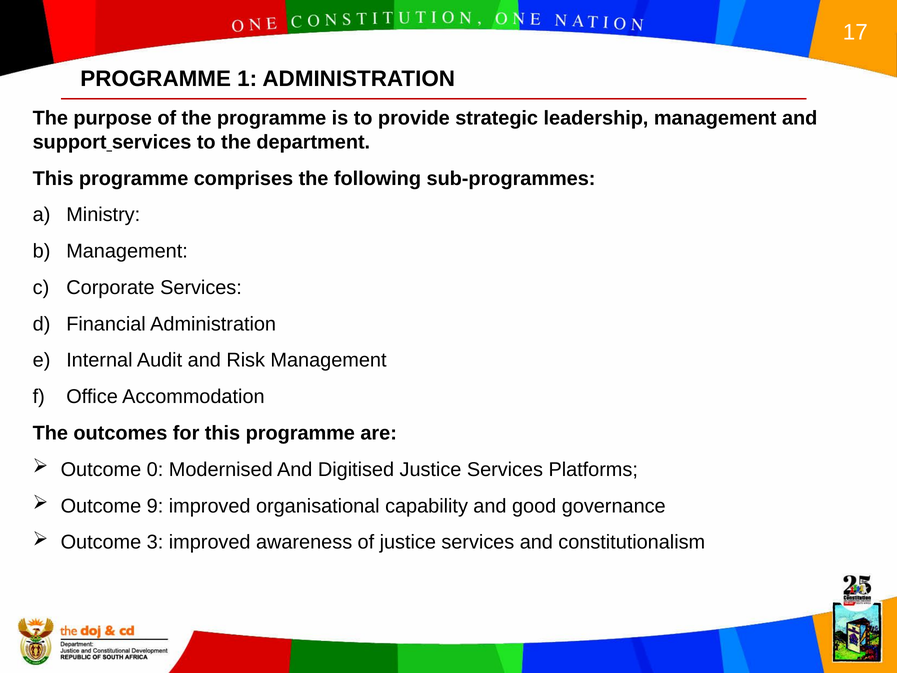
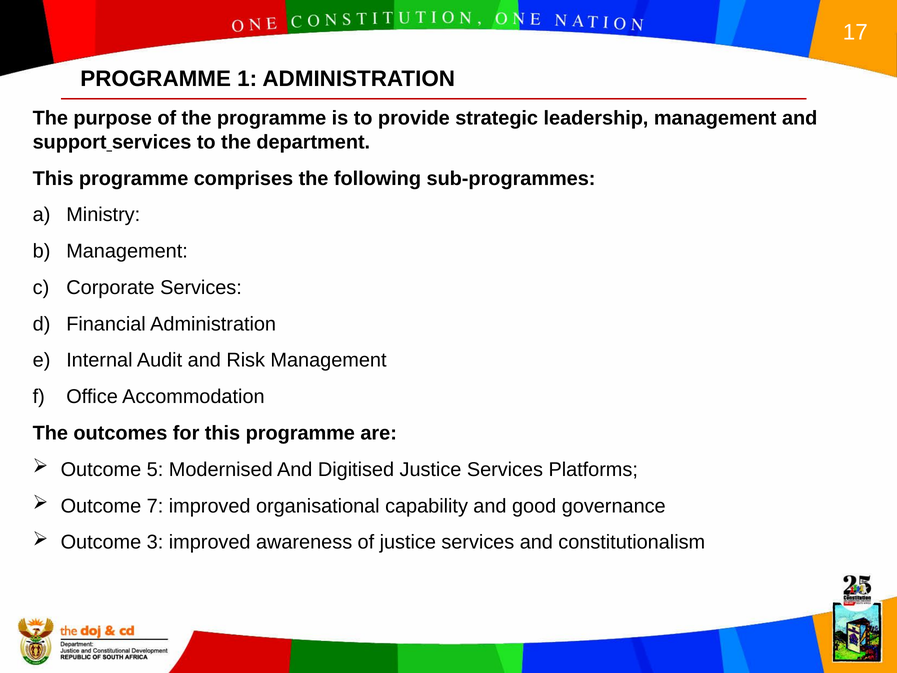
0: 0 -> 5 (155, 469)
9: 9 -> 7 (155, 506)
